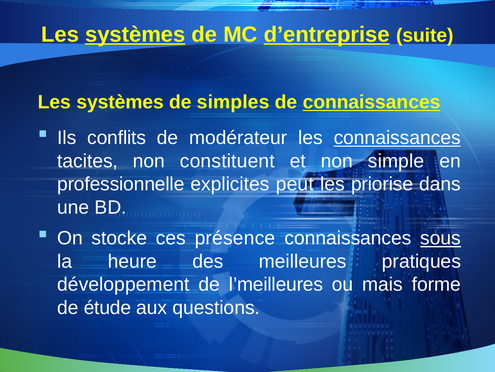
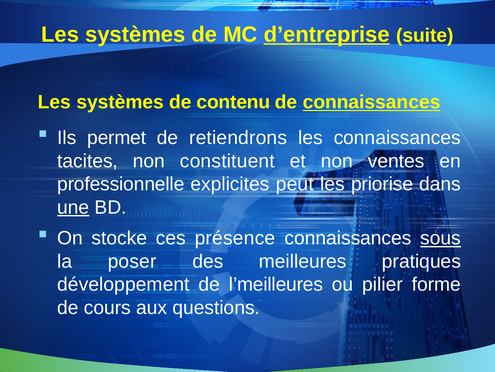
systèmes underline: present -> none (135, 34)
simples: simples -> contenu (233, 102)
conflits: conflits -> permet (117, 138)
modérateur: modérateur -> retiendrons (238, 138)
connaissances underline: present -> none (397, 138)
simple: simple -> ventes (396, 161)
une underline: none -> present (73, 207)
heure: heure -> poser (132, 261)
mais: mais -> pilier (382, 284)
étude: étude -> cours (107, 307)
